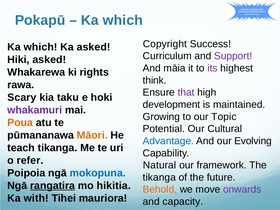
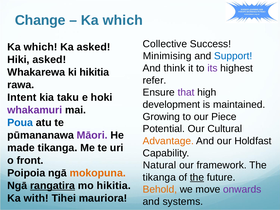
Pokapū: Pokapū -> Change (40, 20)
Copyright: Copyright -> Collective (165, 44)
Curriculum: Curriculum -> Minimising (167, 56)
Support colour: purple -> blue (233, 56)
māia: māia -> think (174, 68)
ki rights: rights -> hikitia (94, 72)
think: think -> refer (155, 80)
Scary: Scary -> Intent (22, 97)
Topic: Topic -> Piece (224, 117)
Poua colour: orange -> blue (20, 123)
Māori colour: orange -> purple (92, 135)
Advantage colour: blue -> orange (168, 141)
Evolving: Evolving -> Holdfast (253, 141)
teach: teach -> made (21, 148)
refer: refer -> front (30, 160)
mokopuna colour: blue -> orange (98, 173)
the underline: none -> present (197, 177)
capacity: capacity -> systems (183, 202)
